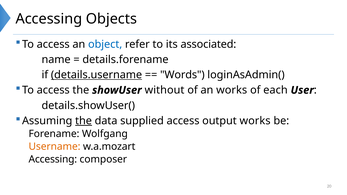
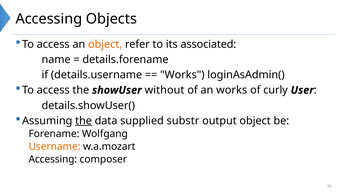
object colour: blue -> orange (105, 44)
details.username underline: present -> none (97, 75)
Words: Words -> Works (182, 75)
each: each -> curly (276, 90)
supplied access: access -> substr (183, 121)
output works: works -> object (255, 121)
